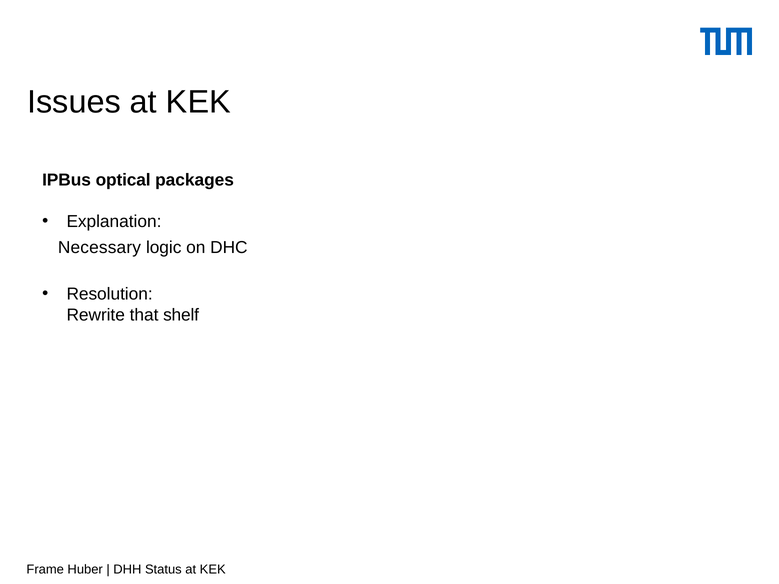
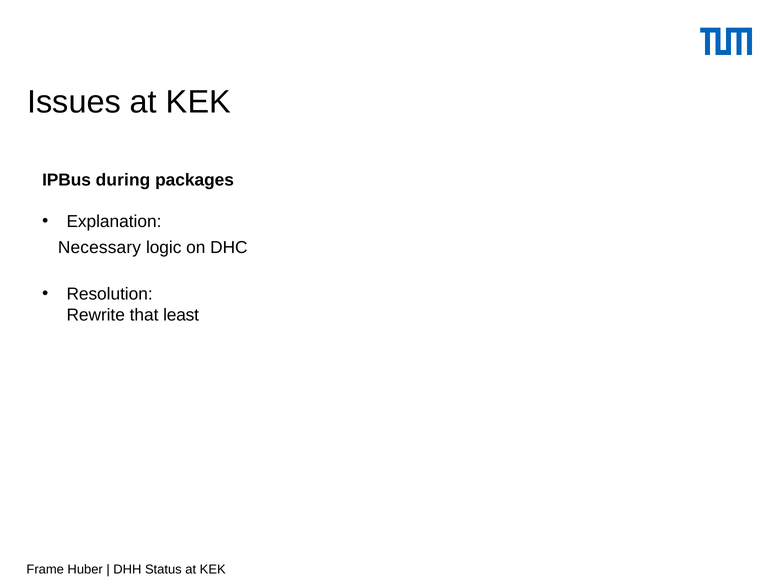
optical: optical -> during (123, 180)
shelf: shelf -> least (181, 315)
